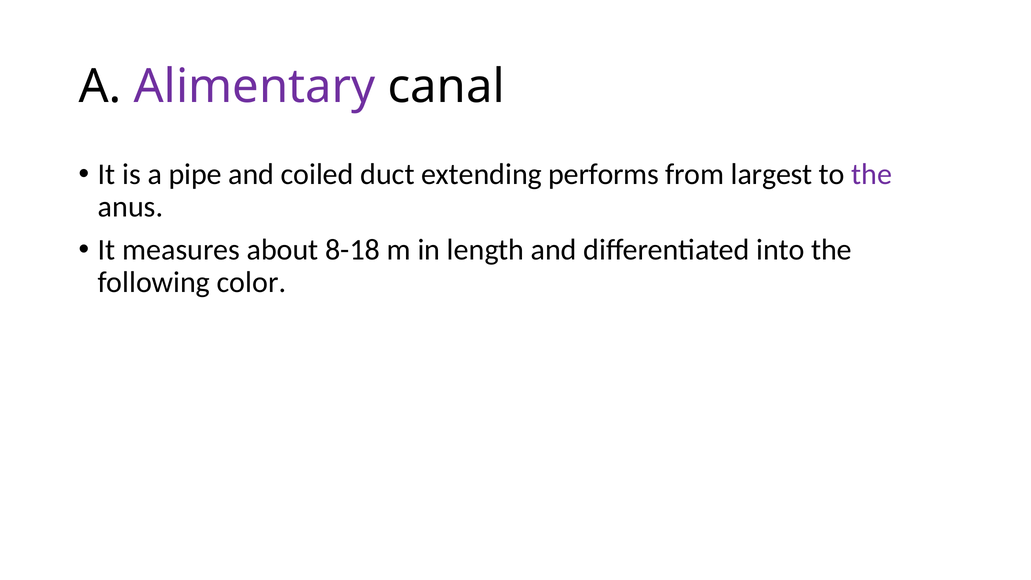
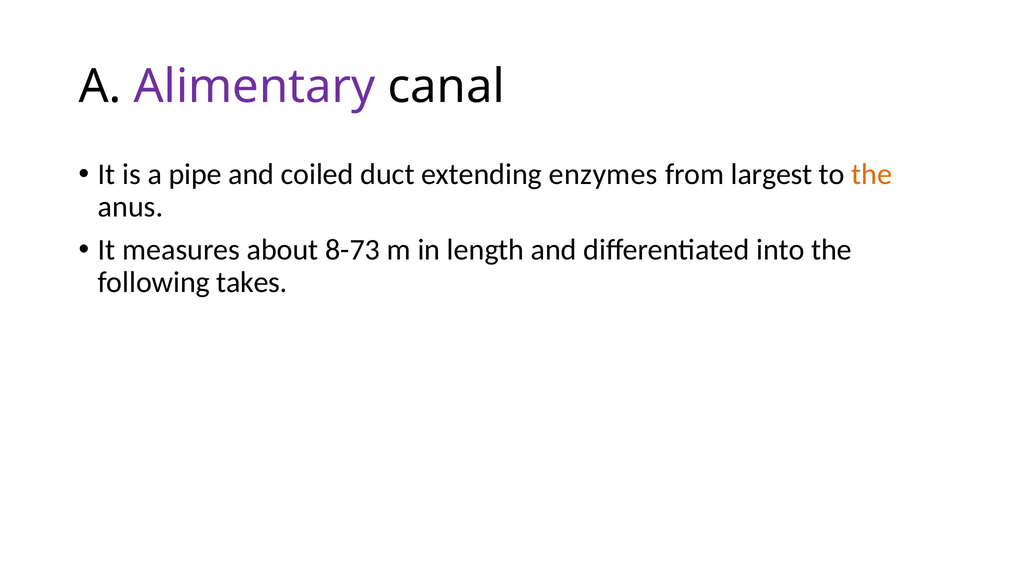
performs: performs -> enzymes (603, 174)
the colour: purple -> orange (872, 174)
8-18: 8-18 -> 8-73 (353, 250)
color: color -> takes (252, 283)
